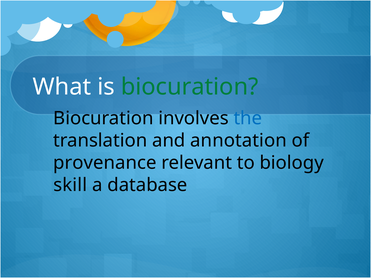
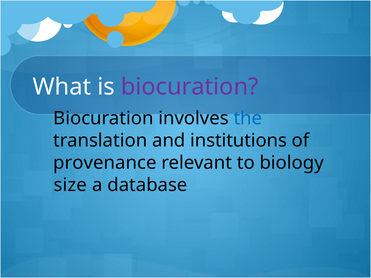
biocuration colour: green -> purple (190, 87)
annotation: annotation -> institutions (239, 141)
skill: skill -> size (70, 185)
